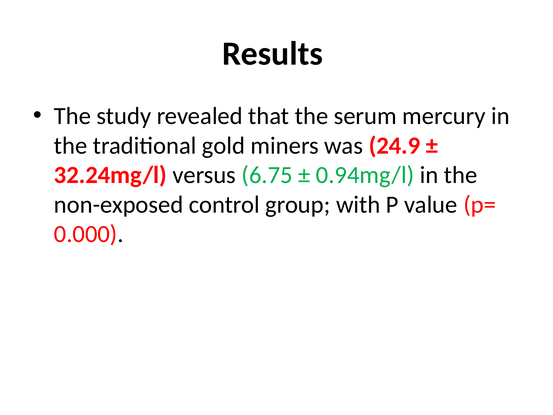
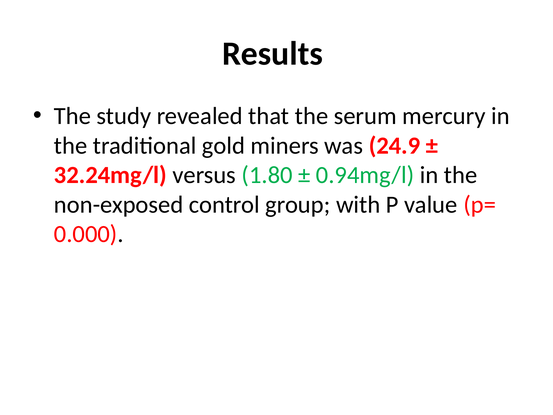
6.75: 6.75 -> 1.80 (267, 175)
